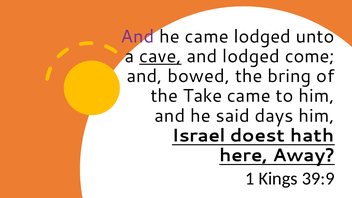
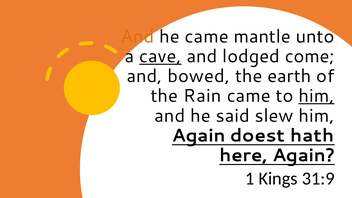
And colour: purple -> orange (137, 37)
came lodged: lodged -> mantle (262, 37)
bring: bring -> earth (289, 76)
Take: Take -> Rain (202, 96)
him underline: none -> present (316, 96)
days: days -> slew (274, 116)
Israel: Israel -> Again (199, 135)
here Away: Away -> Again (304, 155)
39:9: 39:9 -> 31:9 (318, 178)
